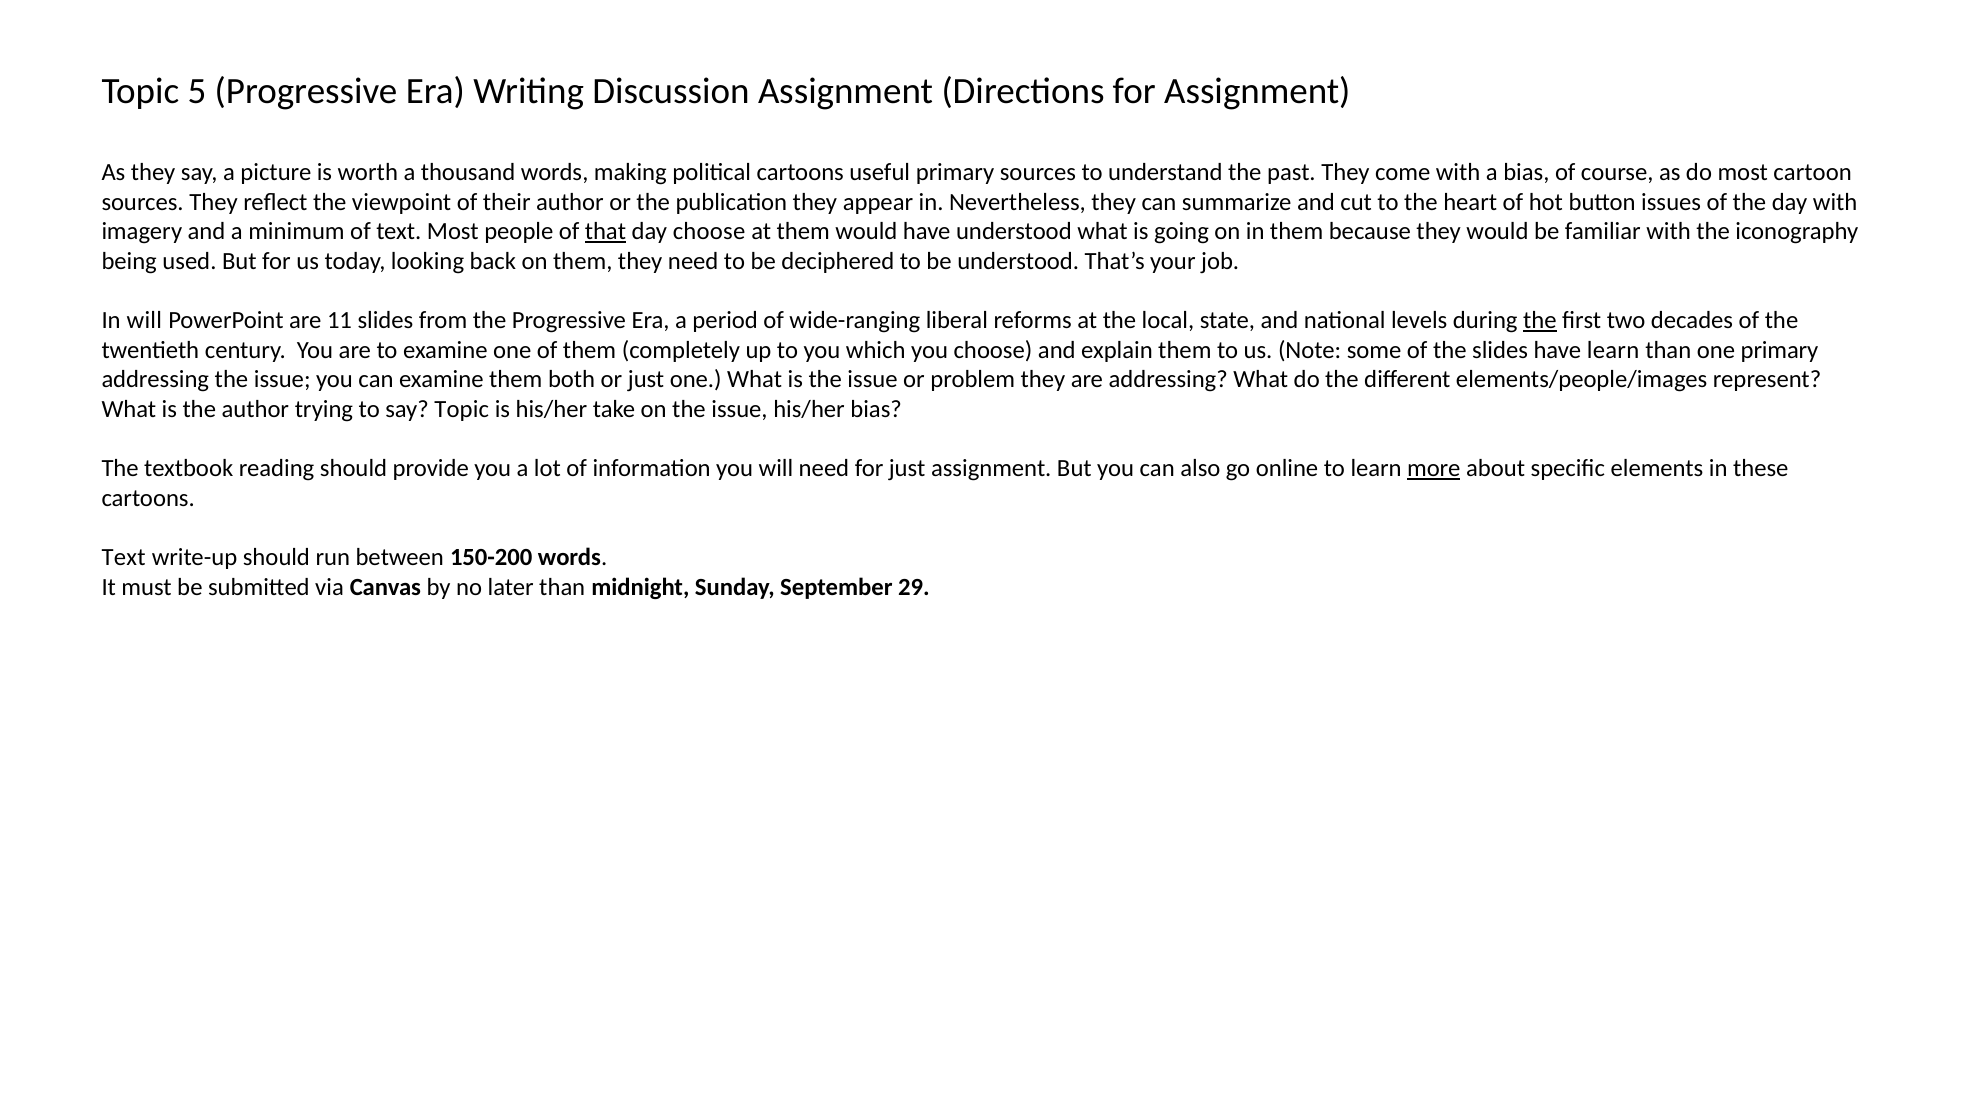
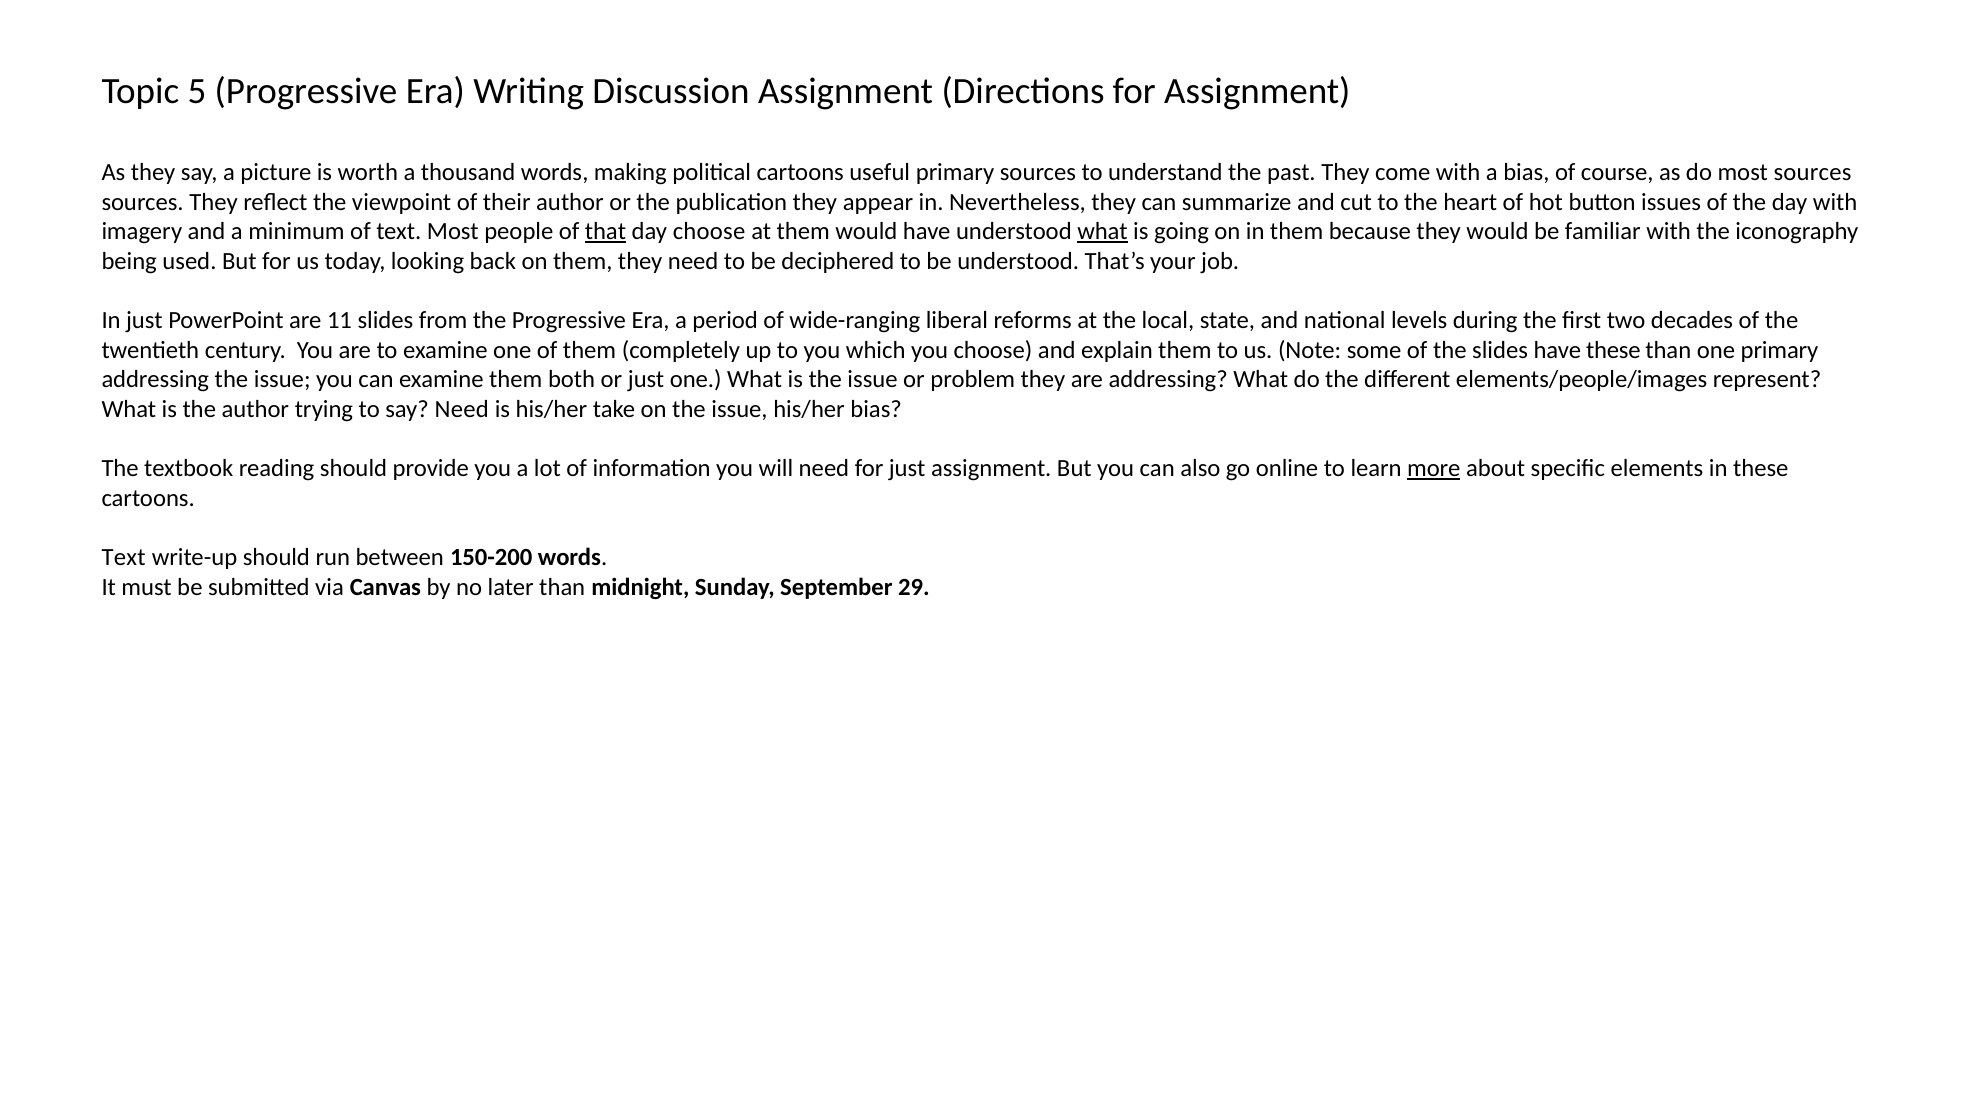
most cartoon: cartoon -> sources (1813, 172)
what underline: none -> present (1102, 232)
In will: will -> just (144, 321)
the underline: present -> none (1540, 321)
have learn: learn -> these (1613, 350)
say Topic: Topic -> Need (462, 409)
